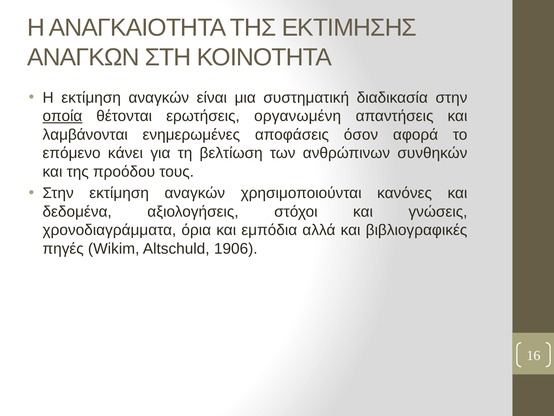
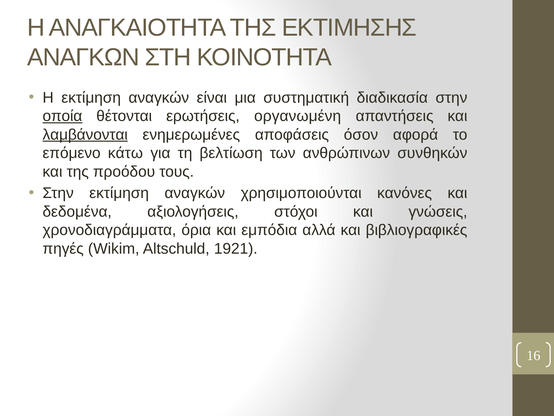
λαμβάνονται underline: none -> present (85, 134)
κάνει: κάνει -> κάτω (125, 153)
1906: 1906 -> 1921 (236, 248)
